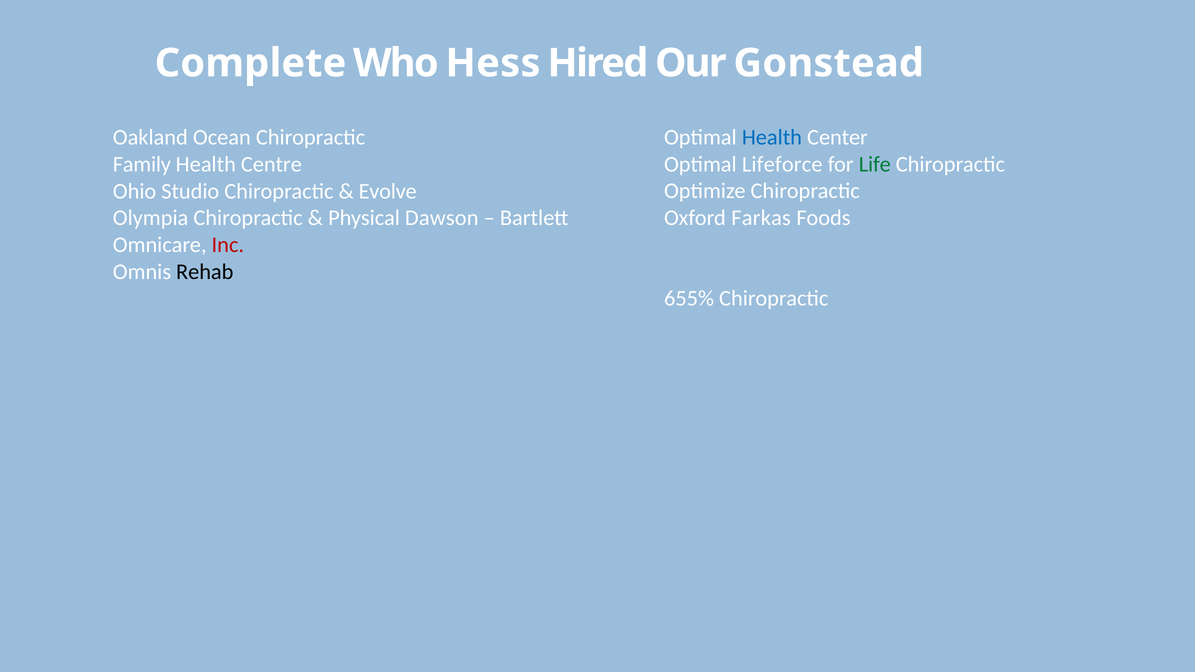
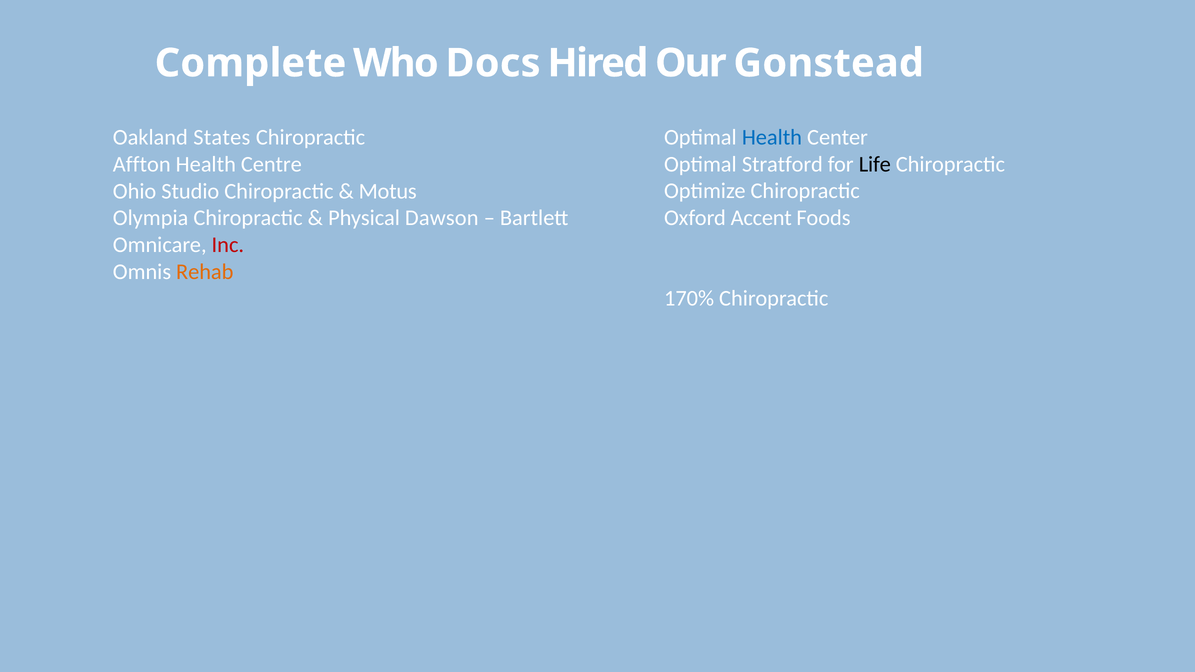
Hess: Hess -> Docs (493, 63)
Ocean: Ocean -> States (222, 137)
Lifeforce: Lifeforce -> Stratford (782, 164)
Life colour: green -> black (875, 164)
Family: Family -> Affton (142, 164)
Evolve: Evolve -> Motus (388, 191)
Farkas: Farkas -> Accent (761, 218)
Rehab colour: black -> orange (205, 272)
655%: 655% -> 170% (689, 299)
